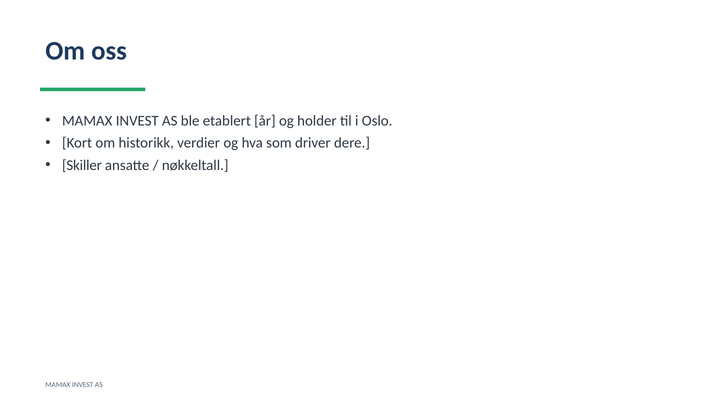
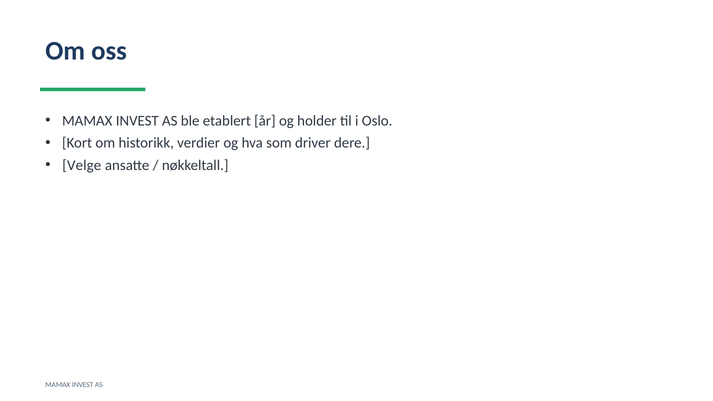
Skiller: Skiller -> Velge (82, 165)
